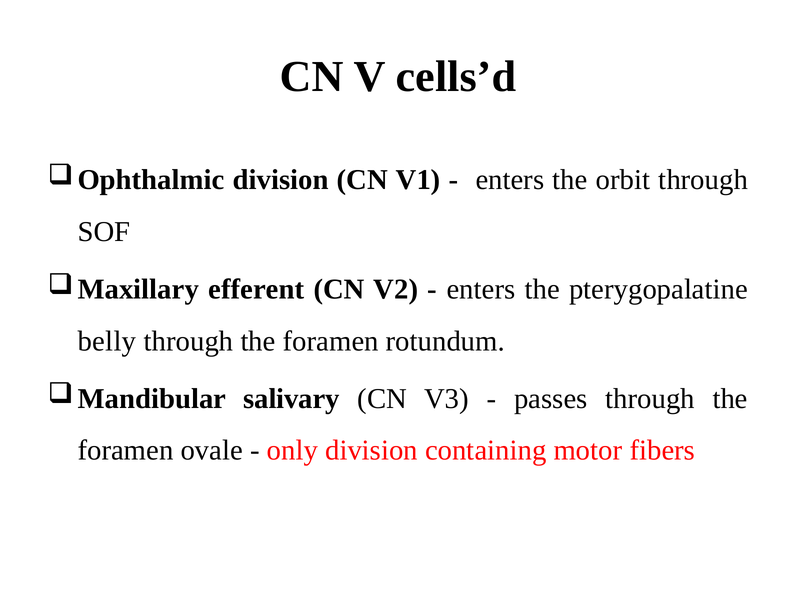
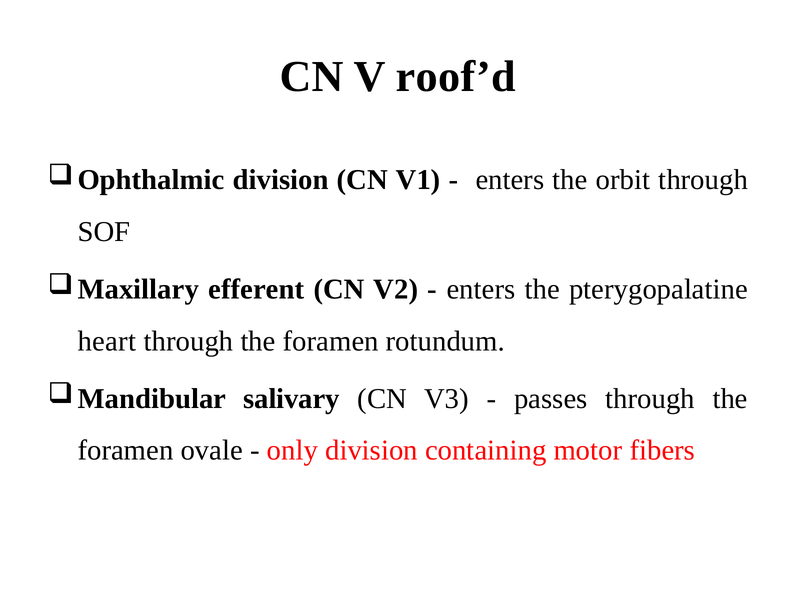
cells’d: cells’d -> roof’d (456, 77)
belly: belly -> heart (107, 341)
